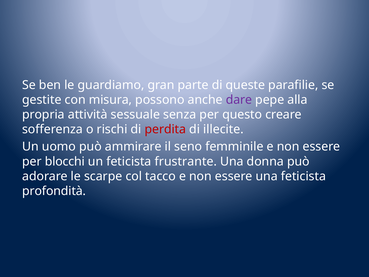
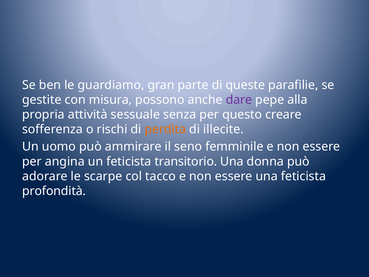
perdita colour: red -> orange (165, 129)
blocchi: blocchi -> angina (65, 161)
frustrante: frustrante -> transitorio (186, 161)
